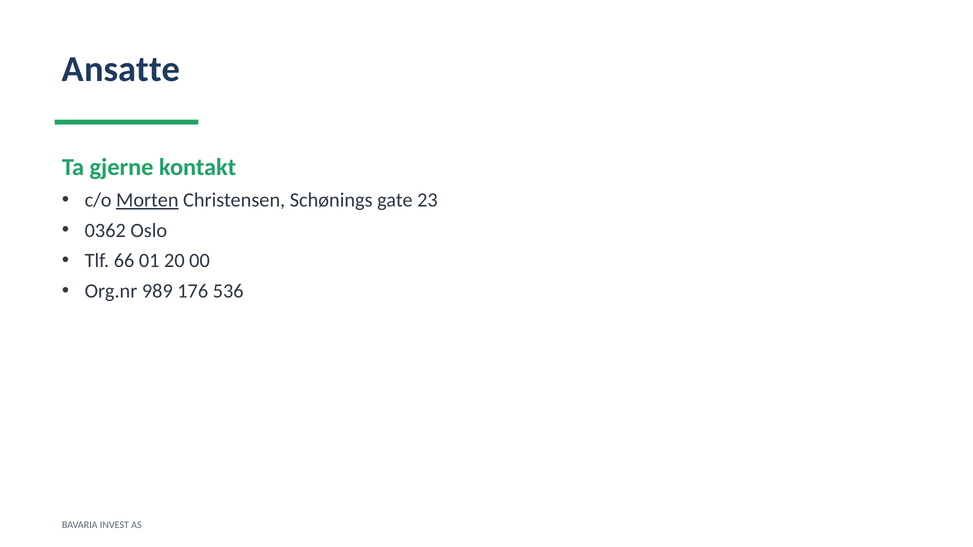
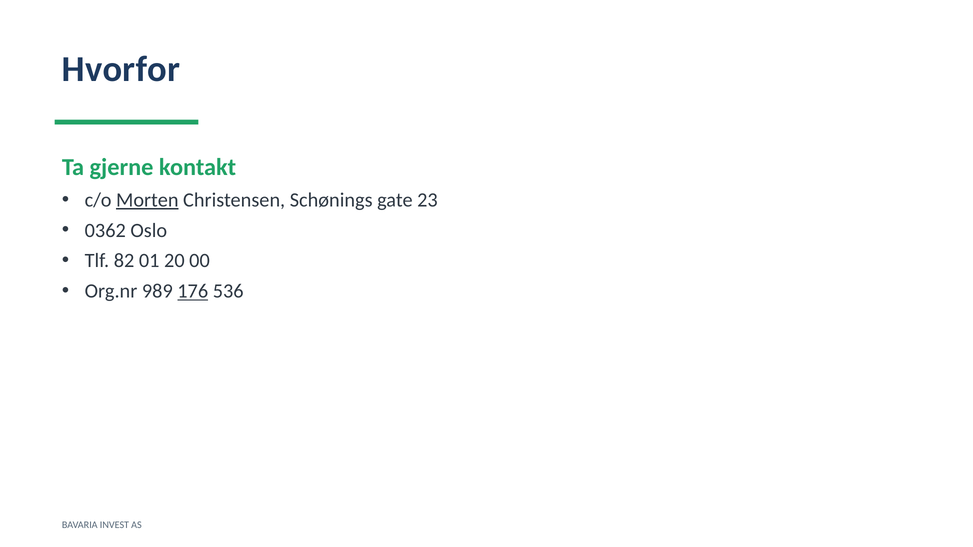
Ansatte: Ansatte -> Hvorfor (121, 69)
66: 66 -> 82 (124, 261)
176 underline: none -> present (193, 291)
